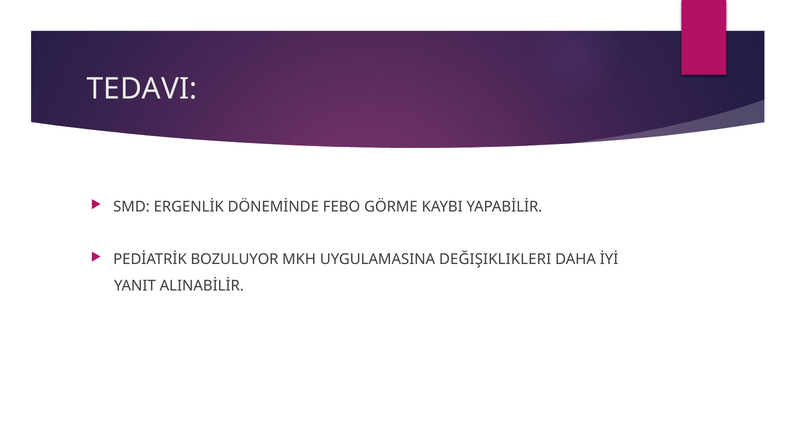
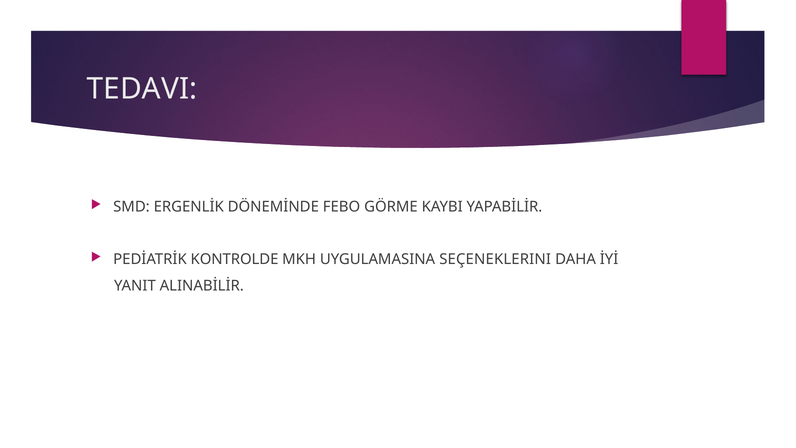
BOZULUYOR: BOZULUYOR -> KONTROLDE (235, 259)
DEĞIŞIKLIKLERI: DEĞIŞIKLIKLERI -> SEÇENEKLERINI (495, 259)
